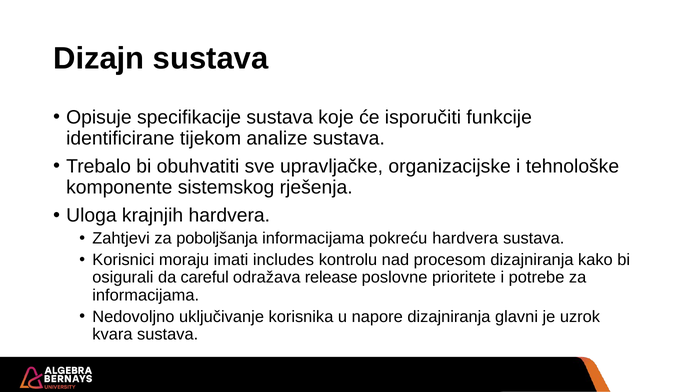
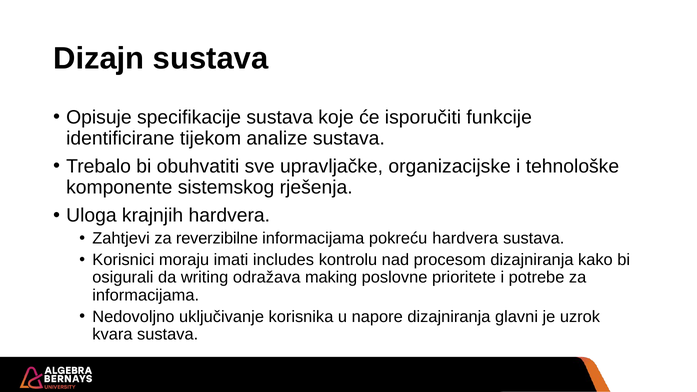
poboljšanja: poboljšanja -> reverzibilne (217, 238)
careful: careful -> writing (205, 278)
release: release -> making (331, 278)
